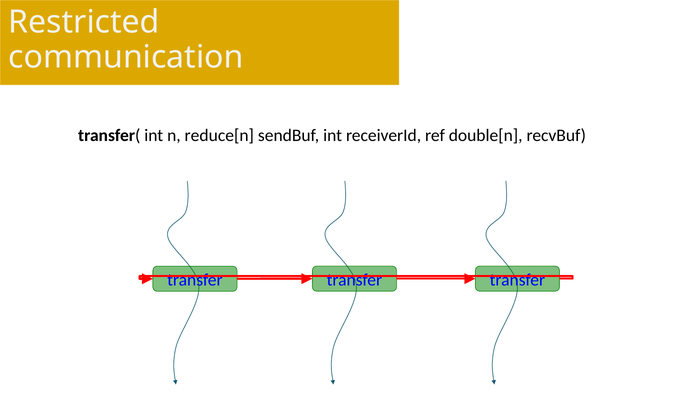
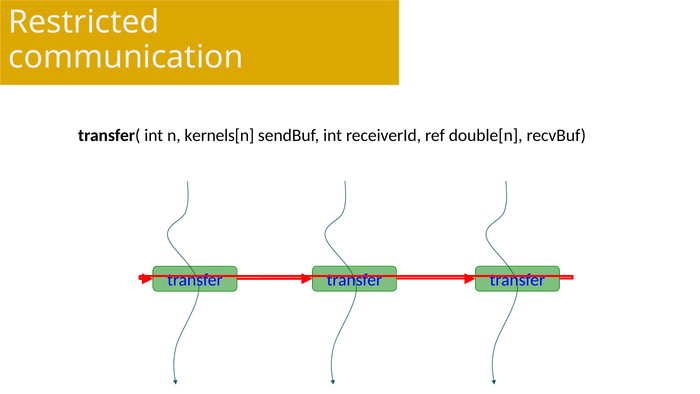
reduce[n: reduce[n -> kernels[n (219, 135)
